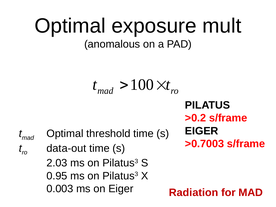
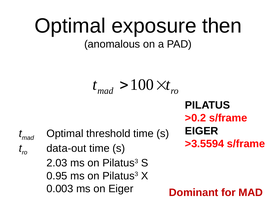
mult: mult -> then (222, 26)
>0.7003: >0.7003 -> >3.5594 (205, 144)
Radiation: Radiation -> Dominant (194, 193)
